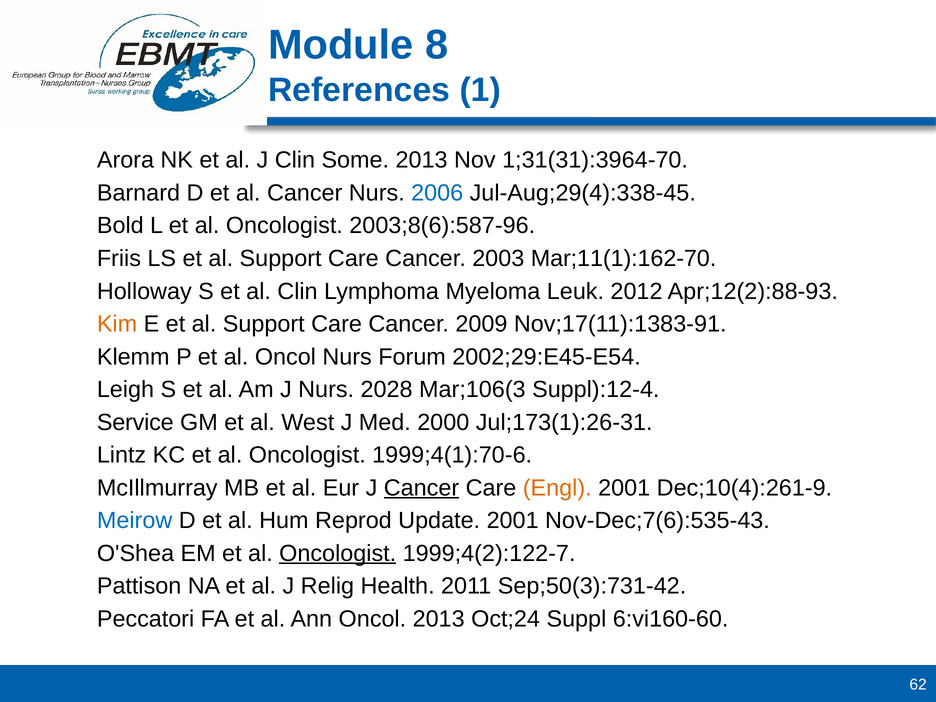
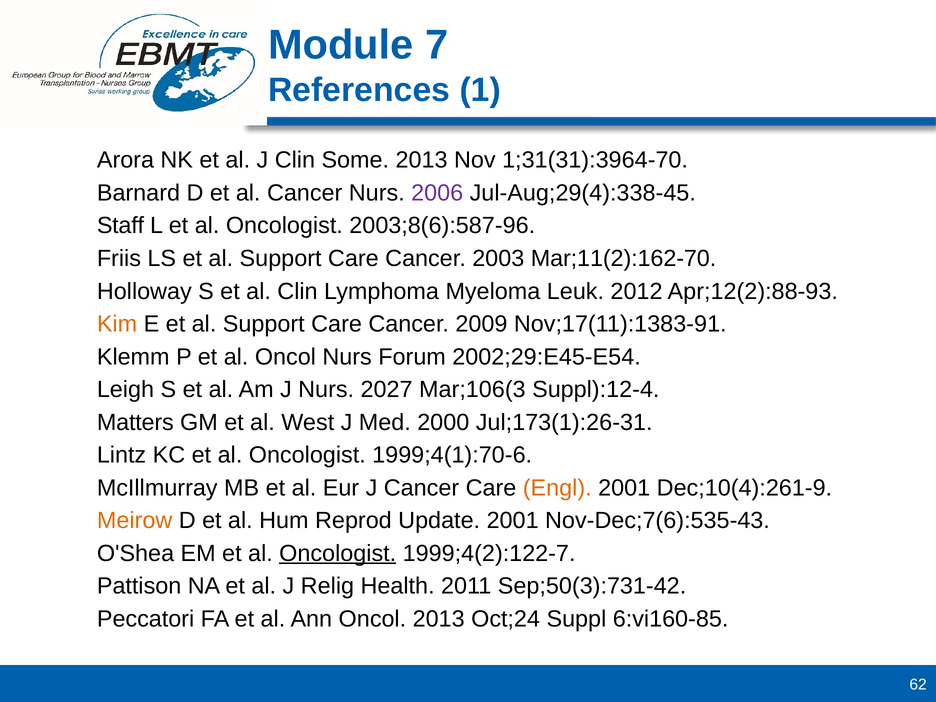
8: 8 -> 7 (437, 45)
2006 colour: blue -> purple (437, 193)
Bold: Bold -> Staff (120, 226)
Mar;11(1):162-70: Mar;11(1):162-70 -> Mar;11(2):162-70 (624, 259)
2028: 2028 -> 2027 (387, 390)
Service: Service -> Matters (135, 422)
Cancer underline: present -> none (421, 488)
Meirow colour: blue -> orange (135, 521)
6:vi160-60: 6:vi160-60 -> 6:vi160-85 (671, 619)
